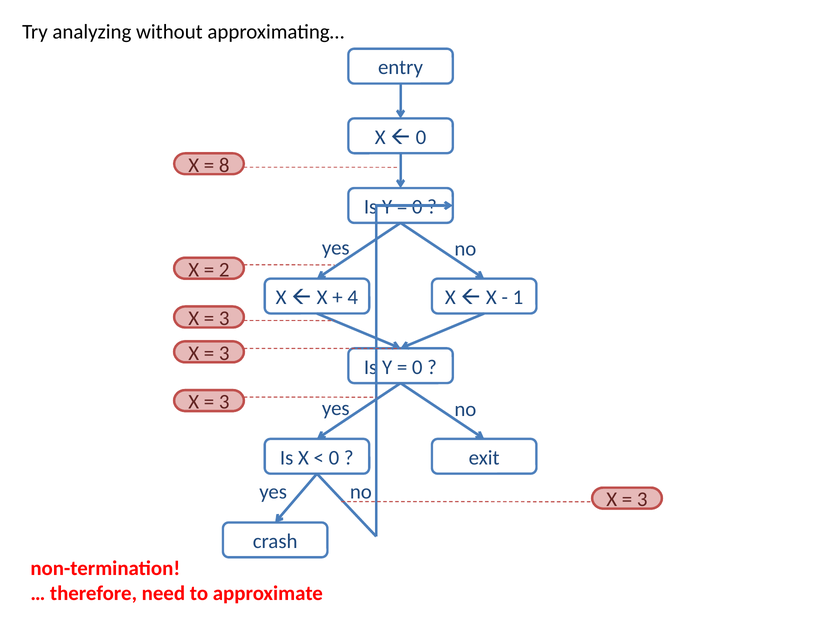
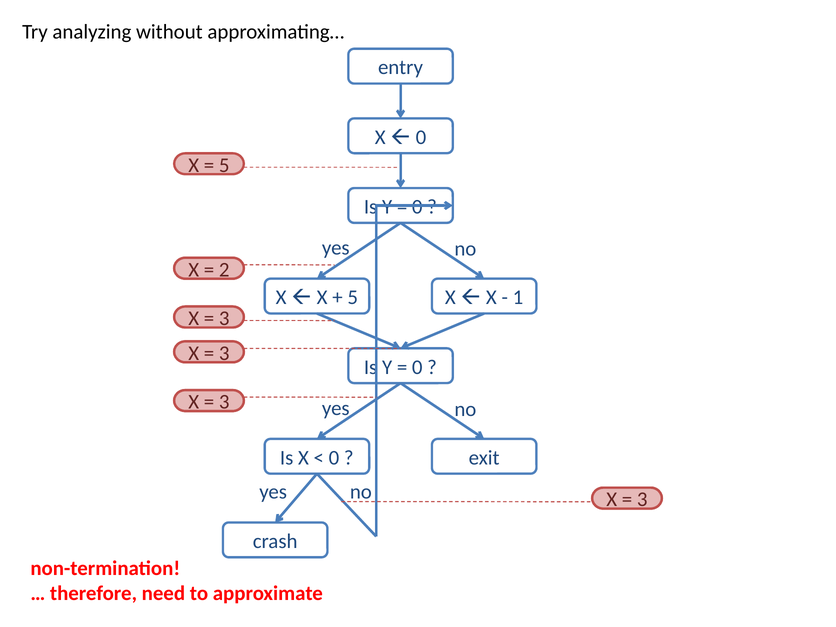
8: 8 -> 5 (224, 165)
4: 4 -> 5 (353, 297)
